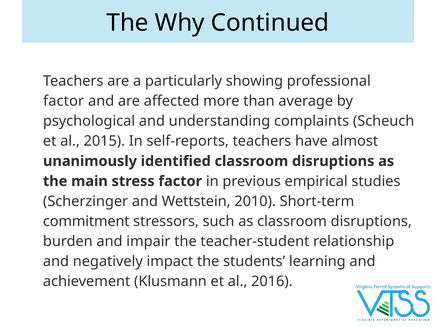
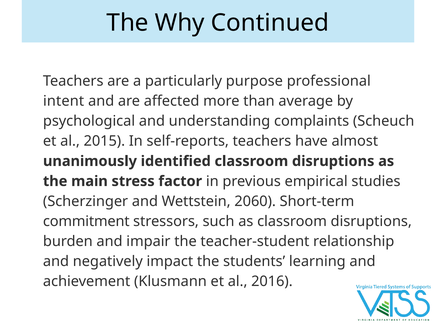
showing: showing -> purpose (254, 81)
factor: factor -> intent (64, 101)
2010: 2010 -> 2060 (255, 201)
